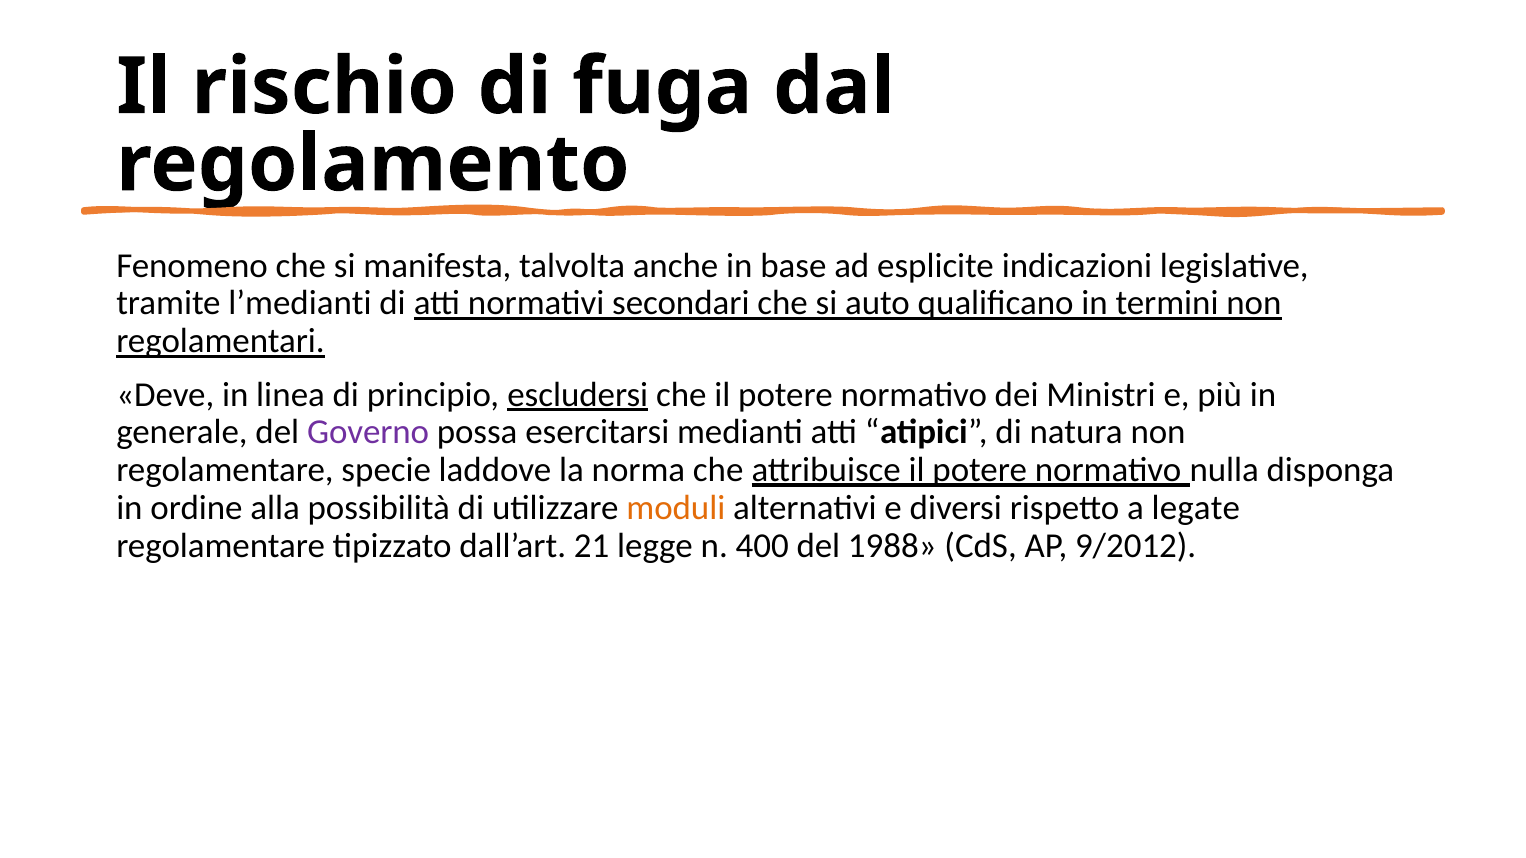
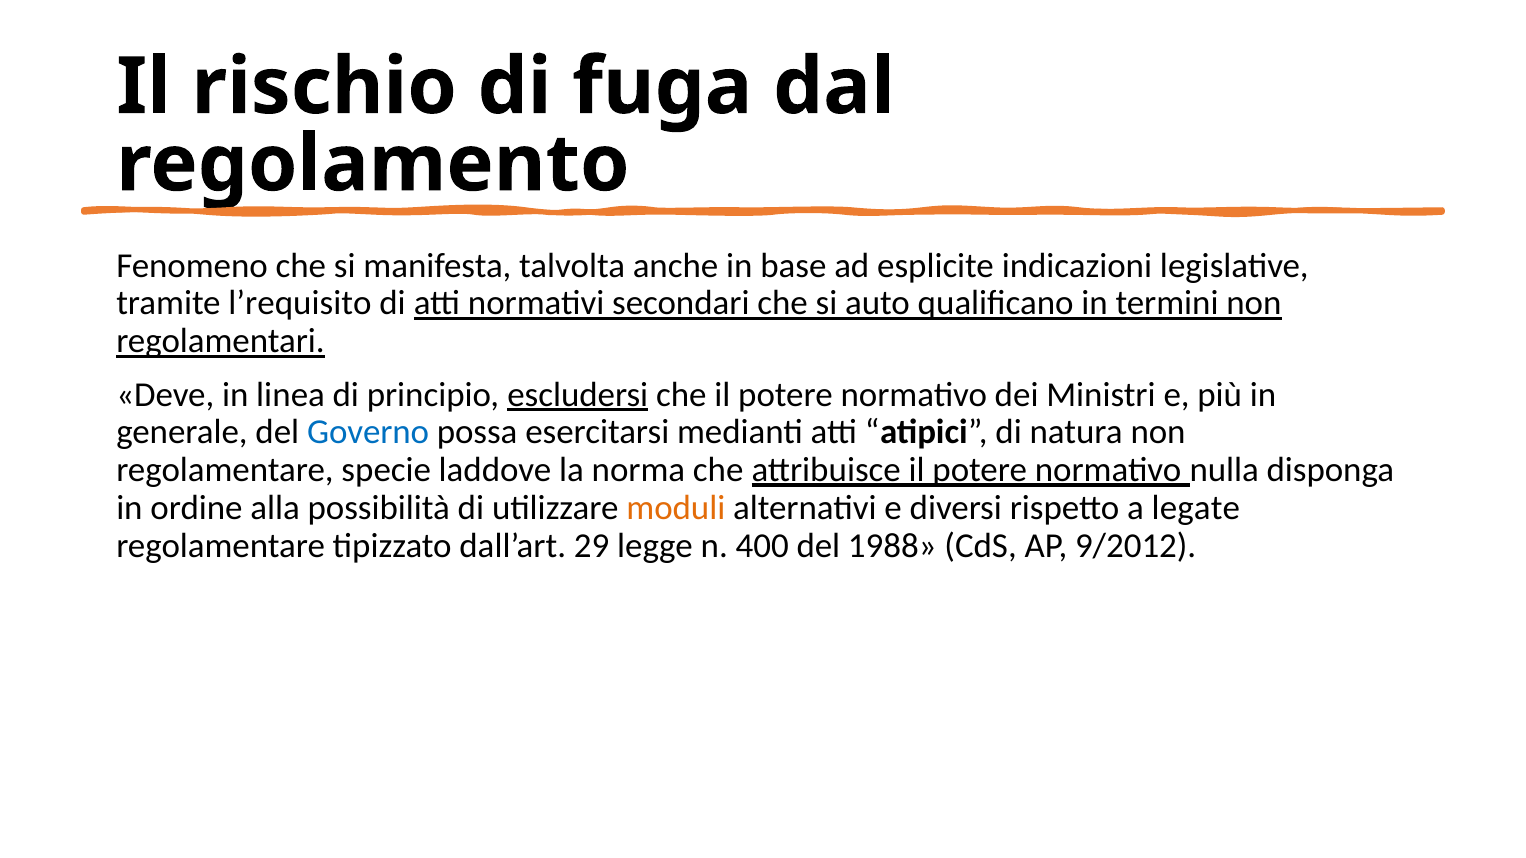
l’medianti: l’medianti -> l’requisito (300, 304)
Governo colour: purple -> blue (368, 433)
21: 21 -> 29 (592, 546)
